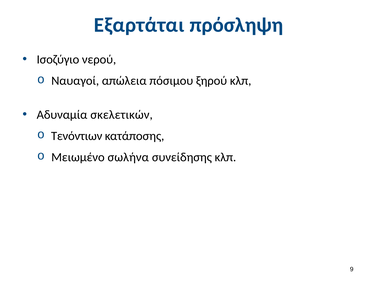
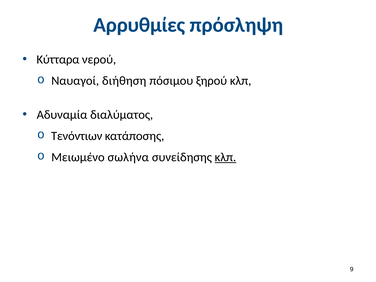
Εξαρτάται: Εξαρτάται -> Αρρυθμίες (139, 25)
Ισοζύγιο: Ισοζύγιο -> Κύτταρα (58, 59)
απώλεια: απώλεια -> διήθηση (124, 81)
σκελετικών: σκελετικών -> διαλύματος (122, 115)
κλπ underline: none -> present (225, 157)
